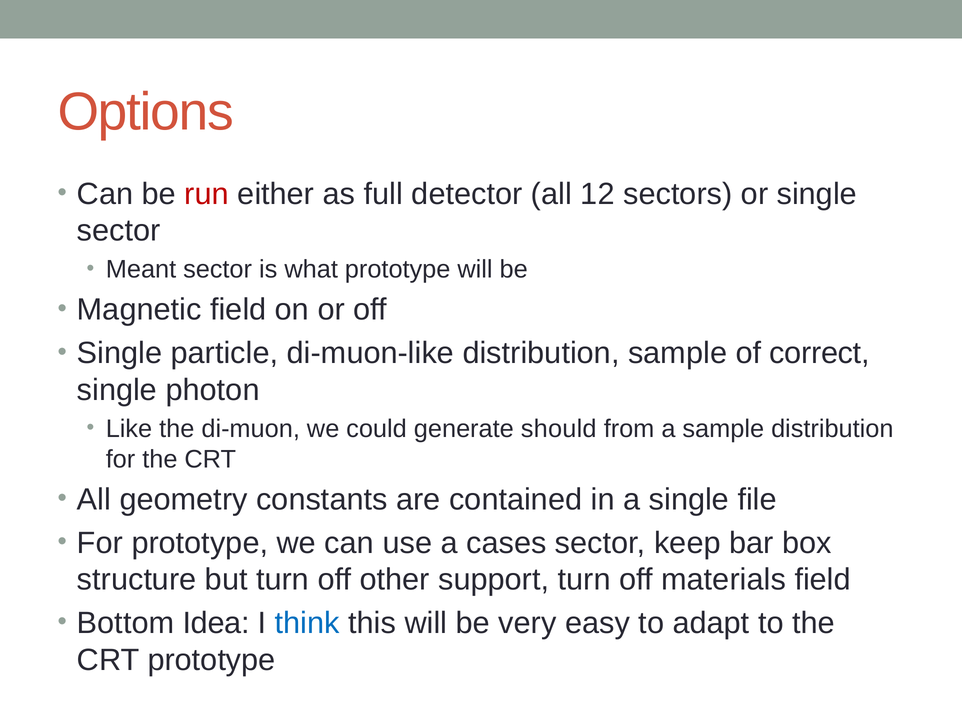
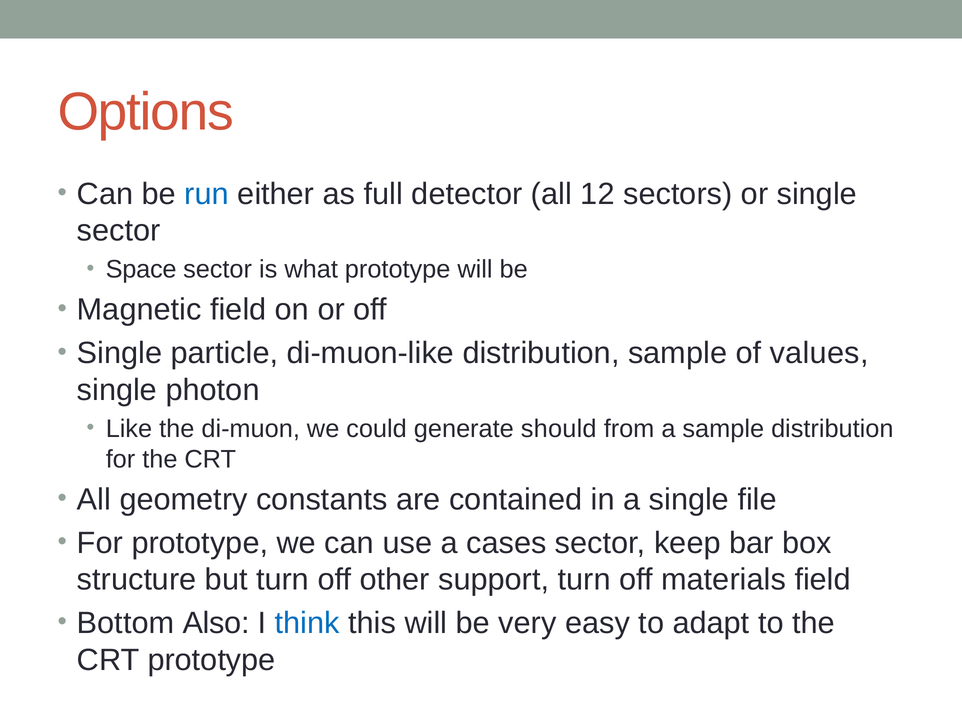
run colour: red -> blue (207, 194)
Meant: Meant -> Space (141, 269)
correct: correct -> values (819, 353)
Idea: Idea -> Also (216, 623)
